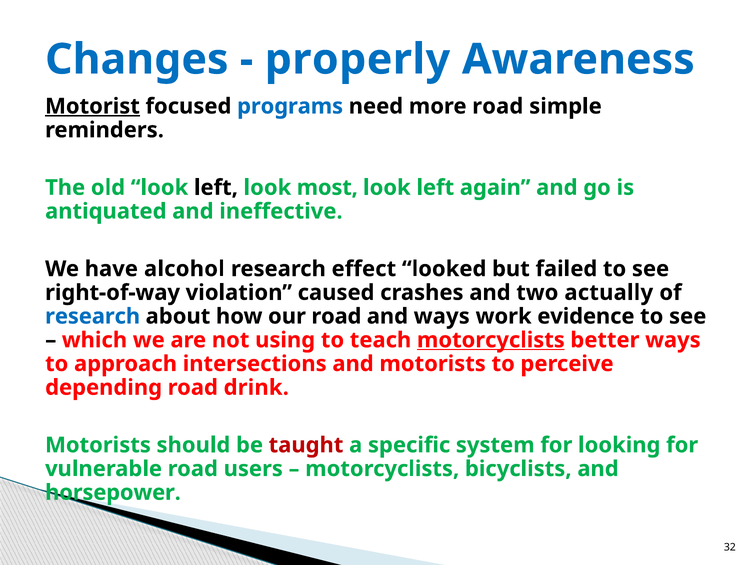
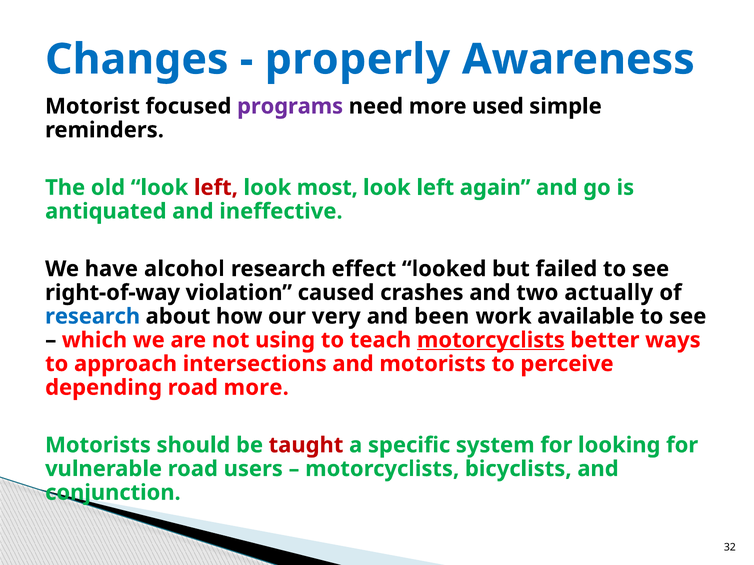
Motorist underline: present -> none (92, 106)
programs colour: blue -> purple (290, 106)
more road: road -> used (498, 106)
left colour: black -> red (216, 188)
our road: road -> very (336, 317)
and ways: ways -> been (442, 317)
evidence: evidence -> available (586, 317)
road drink: drink -> more (256, 388)
horsepower: horsepower -> conjunction (113, 493)
